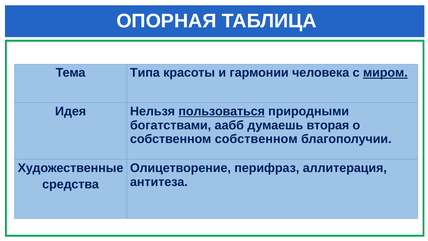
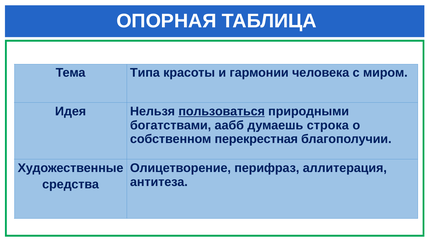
миром underline: present -> none (385, 73)
вторая: вторая -> строка (328, 125)
собственном собственном: собственном -> перекрестная (256, 139)
